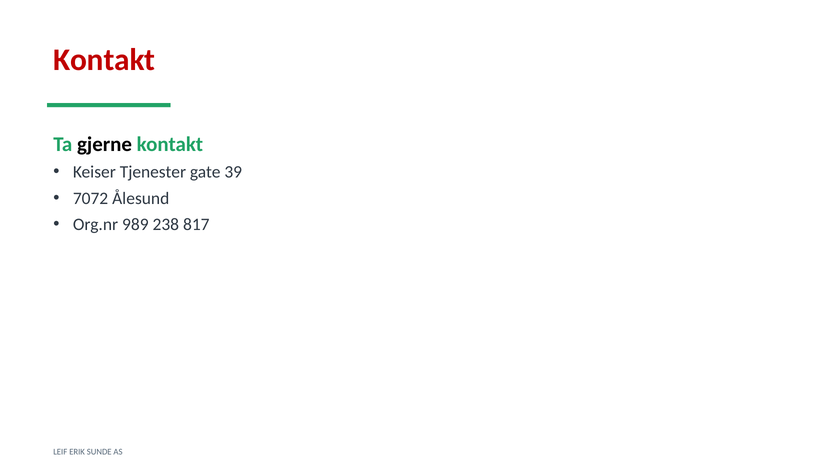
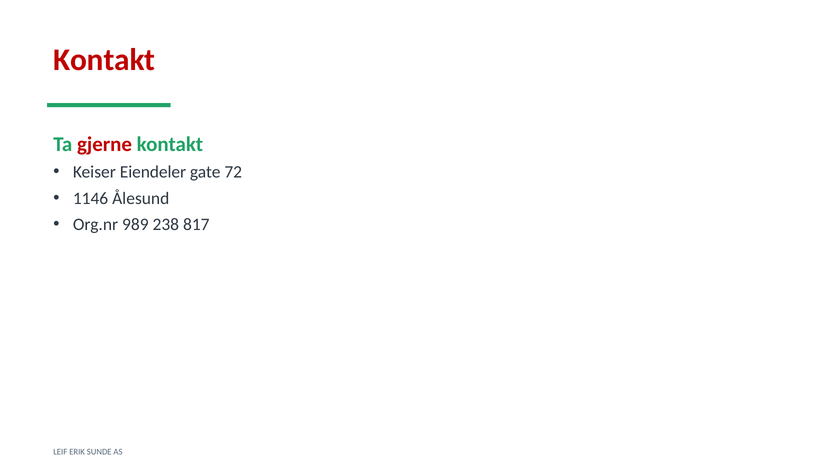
gjerne colour: black -> red (105, 144)
Tjenester: Tjenester -> Eiendeler (153, 172)
39: 39 -> 72 (233, 172)
7072: 7072 -> 1146 (91, 198)
